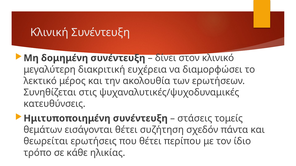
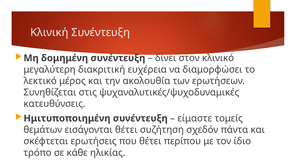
στάσεις: στάσεις -> είμαστε (195, 119)
θεωρείται: θεωρείται -> σκέφτεται (46, 142)
